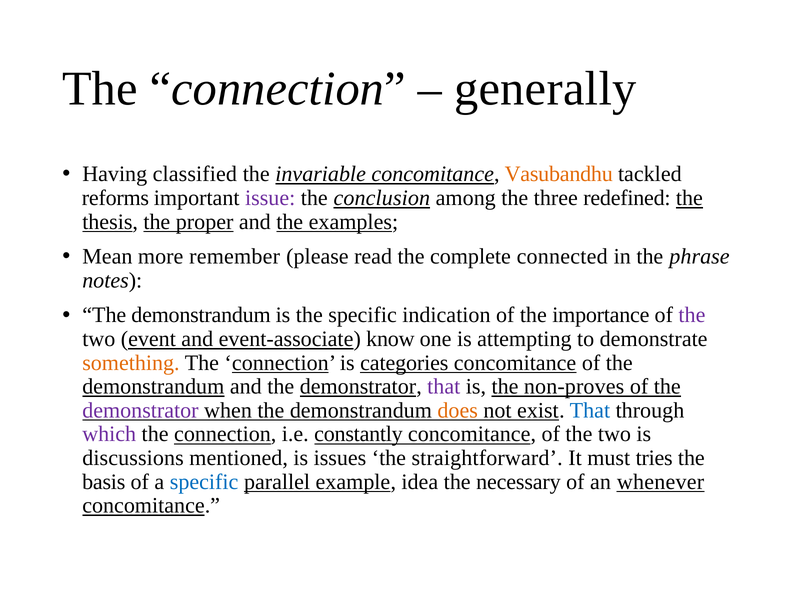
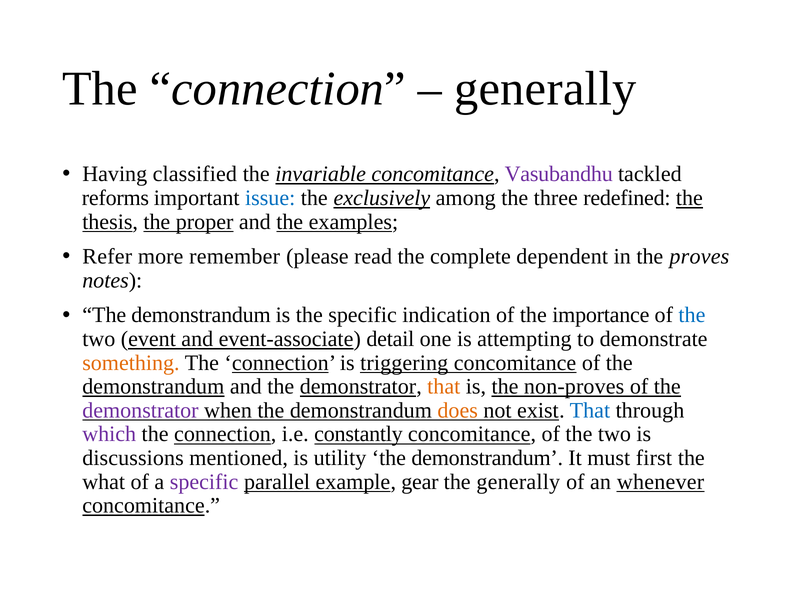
Vasubandhu colour: orange -> purple (559, 174)
issue colour: purple -> blue (270, 198)
conclusion: conclusion -> exclusively (382, 198)
Mean: Mean -> Refer (107, 256)
connected: connected -> dependent (562, 256)
phrase: phrase -> proves (699, 256)
the colour: purple -> blue (692, 315)
know: know -> detail (390, 339)
categories: categories -> triggering (404, 363)
that colour: purple -> orange (444, 386)
issues: issues -> utility (340, 458)
straightforward: straightforward -> demonstrandum (487, 458)
tries: tries -> first (654, 458)
basis: basis -> what (104, 482)
specific colour: blue -> purple (204, 482)
idea: idea -> gear (420, 482)
the necessary: necessary -> generally (518, 482)
